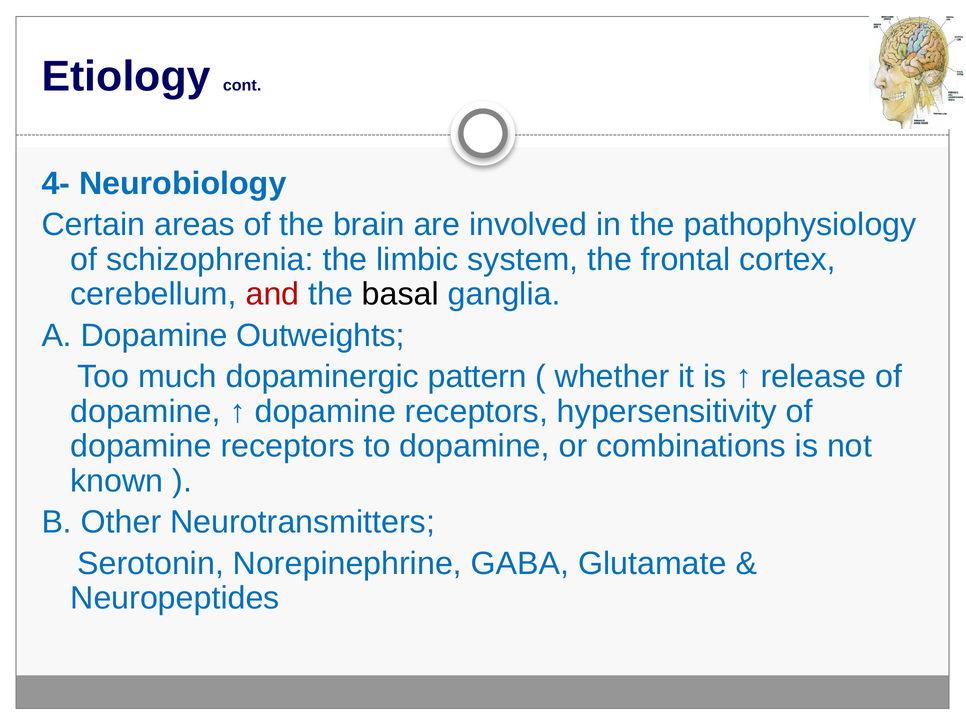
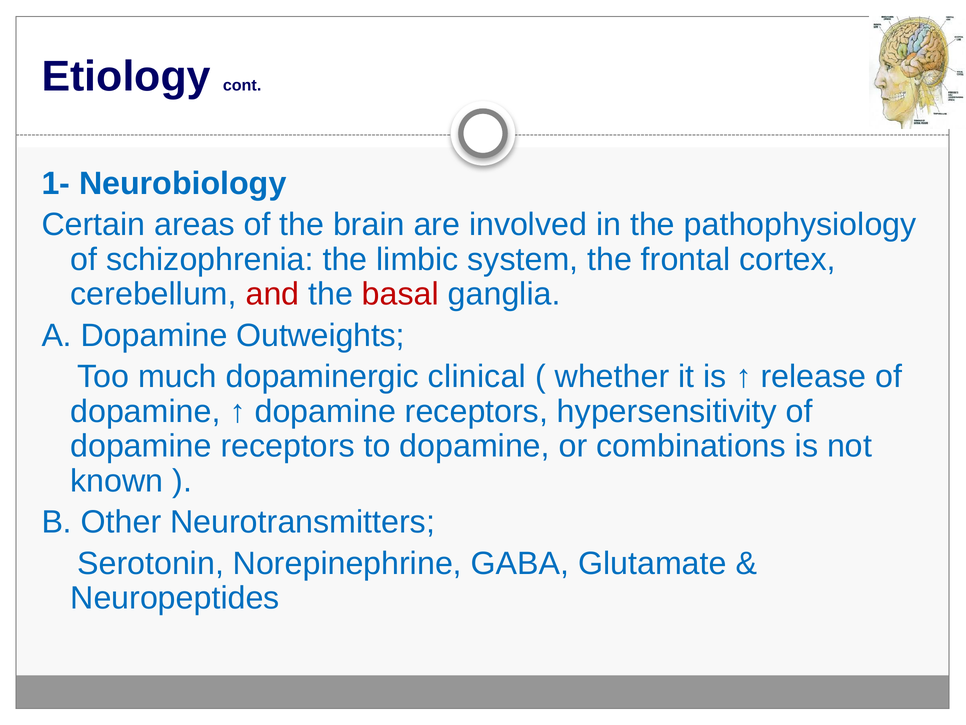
4-: 4- -> 1- (56, 183)
basal colour: black -> red (400, 294)
pattern: pattern -> clinical (477, 376)
